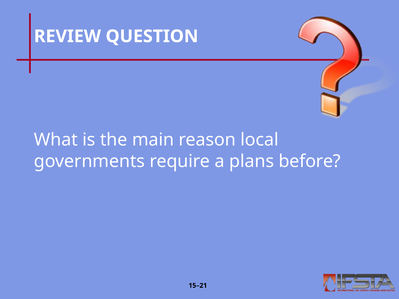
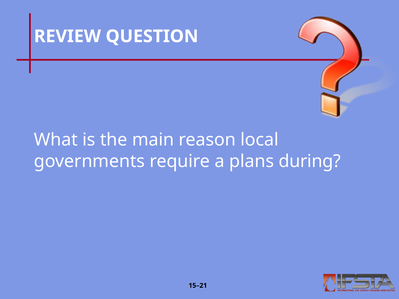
before: before -> during (310, 161)
